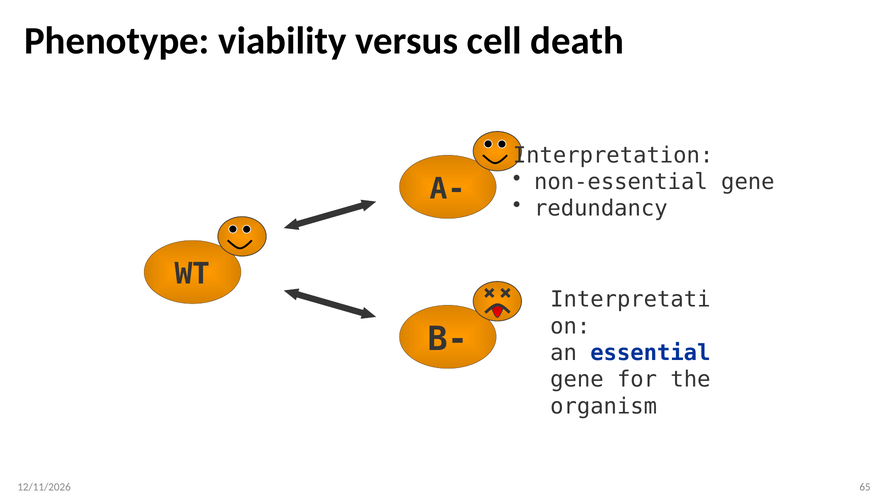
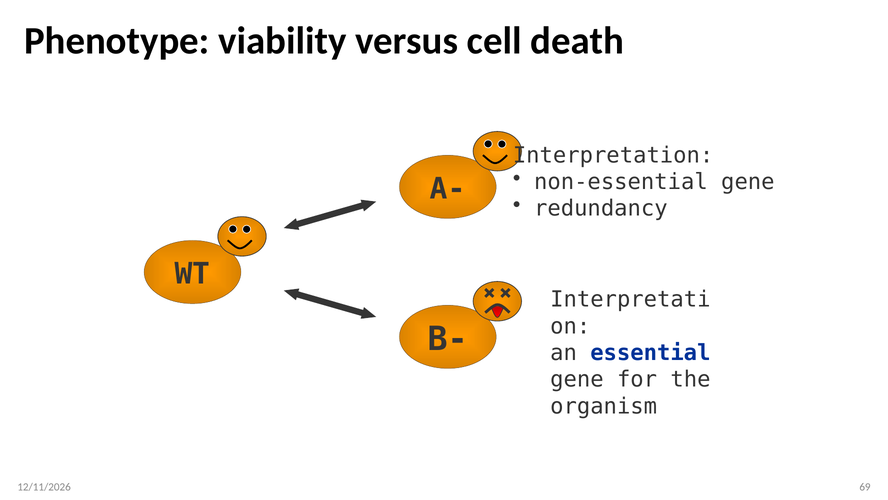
65: 65 -> 69 (865, 487)
